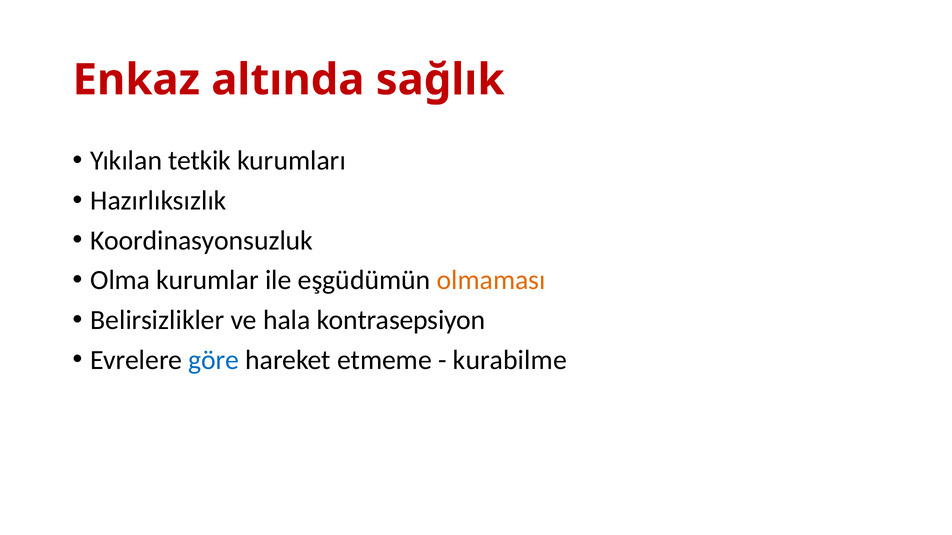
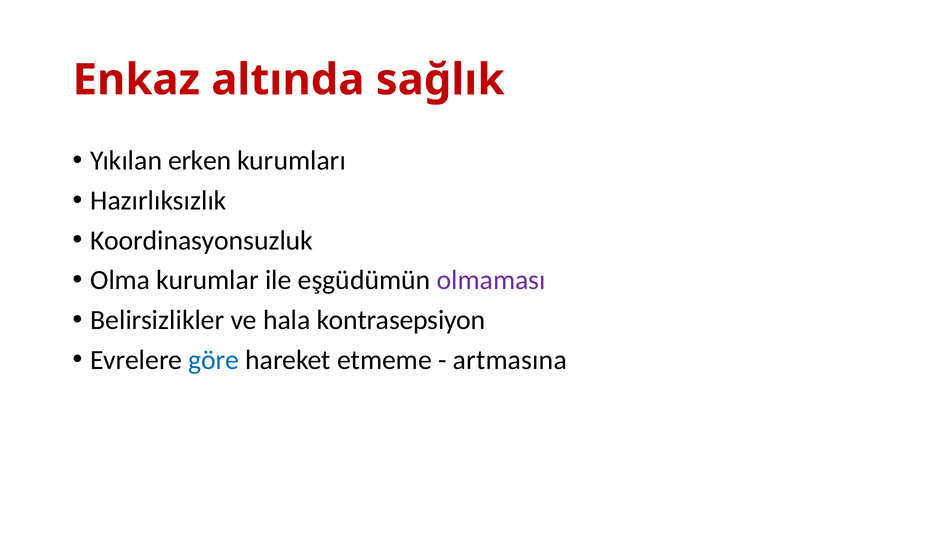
tetkik: tetkik -> erken (200, 161)
olmaması colour: orange -> purple (491, 280)
kurabilme: kurabilme -> artmasına (510, 360)
